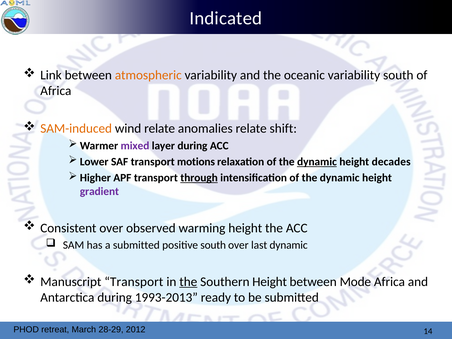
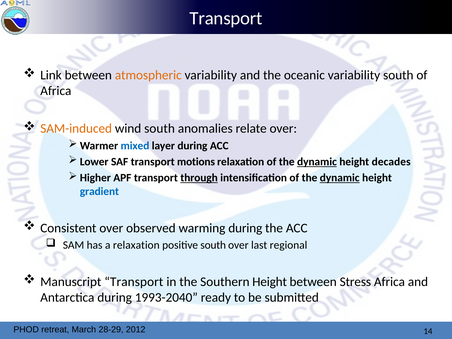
Indicated: Indicated -> Transport (226, 18)
wind relate: relate -> south (160, 129)
relate shift: shift -> over (283, 129)
mixed colour: purple -> blue (135, 146)
dynamic underline: none -> present (340, 178)
gradient colour: purple -> blue (99, 191)
warming height: height -> during (245, 228)
a submitted: submitted -> relaxation (136, 245)
last dynamic: dynamic -> regional (289, 245)
the underline: present -> none (188, 282)
Mode: Mode -> Stress (355, 282)
1993-2013: 1993-2013 -> 1993-2040 (166, 298)
